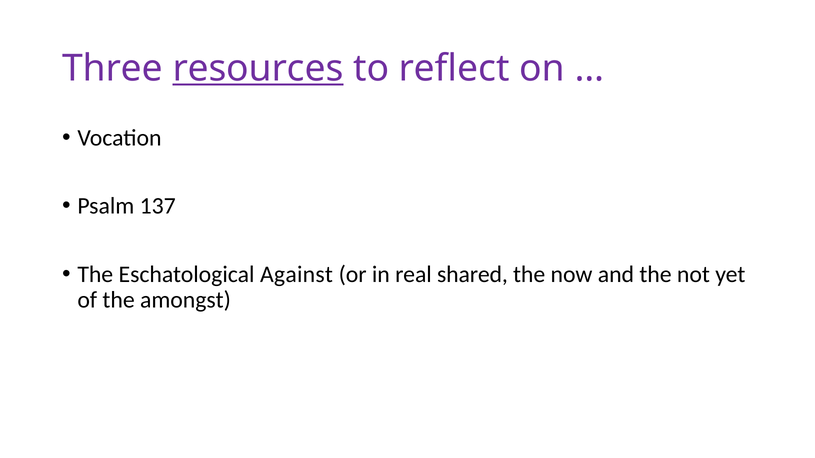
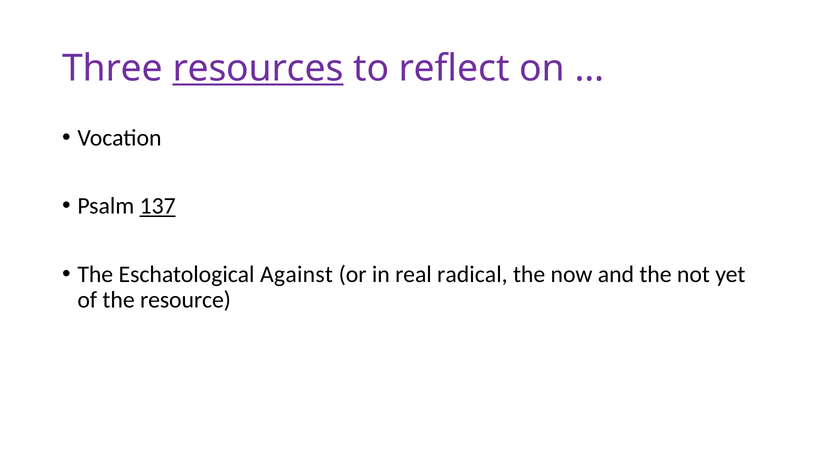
137 underline: none -> present (158, 206)
shared: shared -> radical (472, 274)
amongst: amongst -> resource (185, 300)
